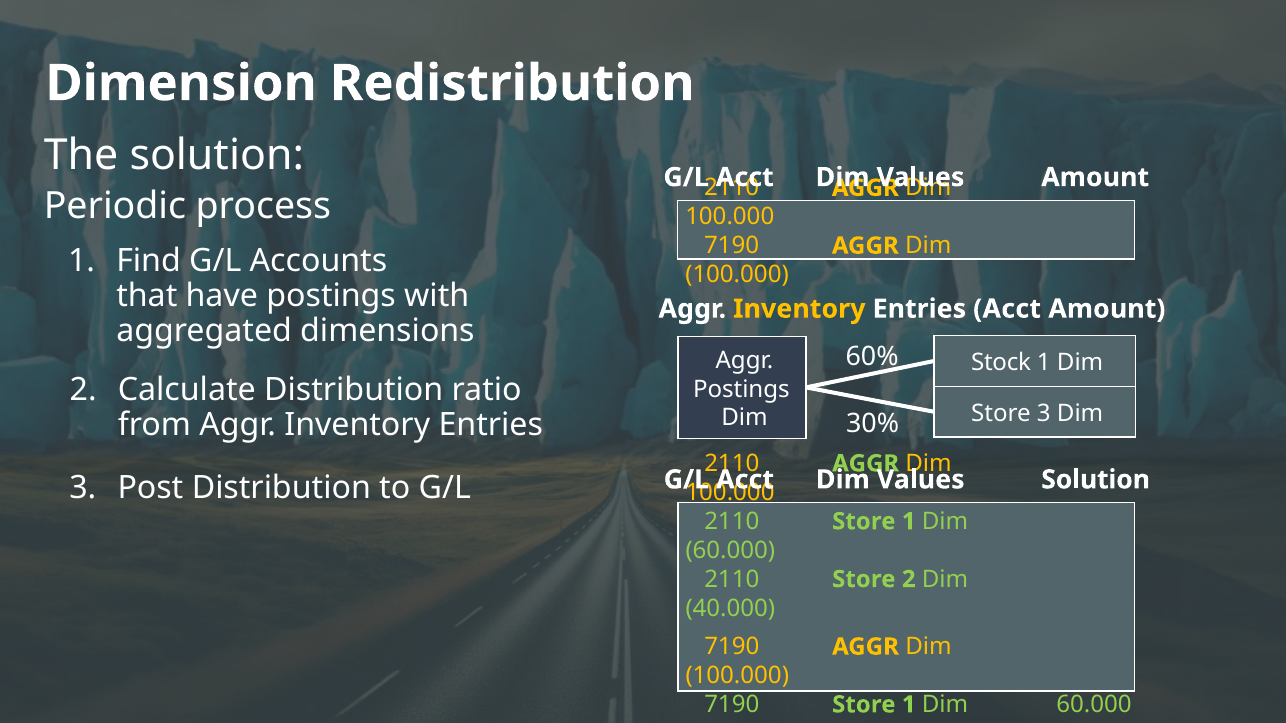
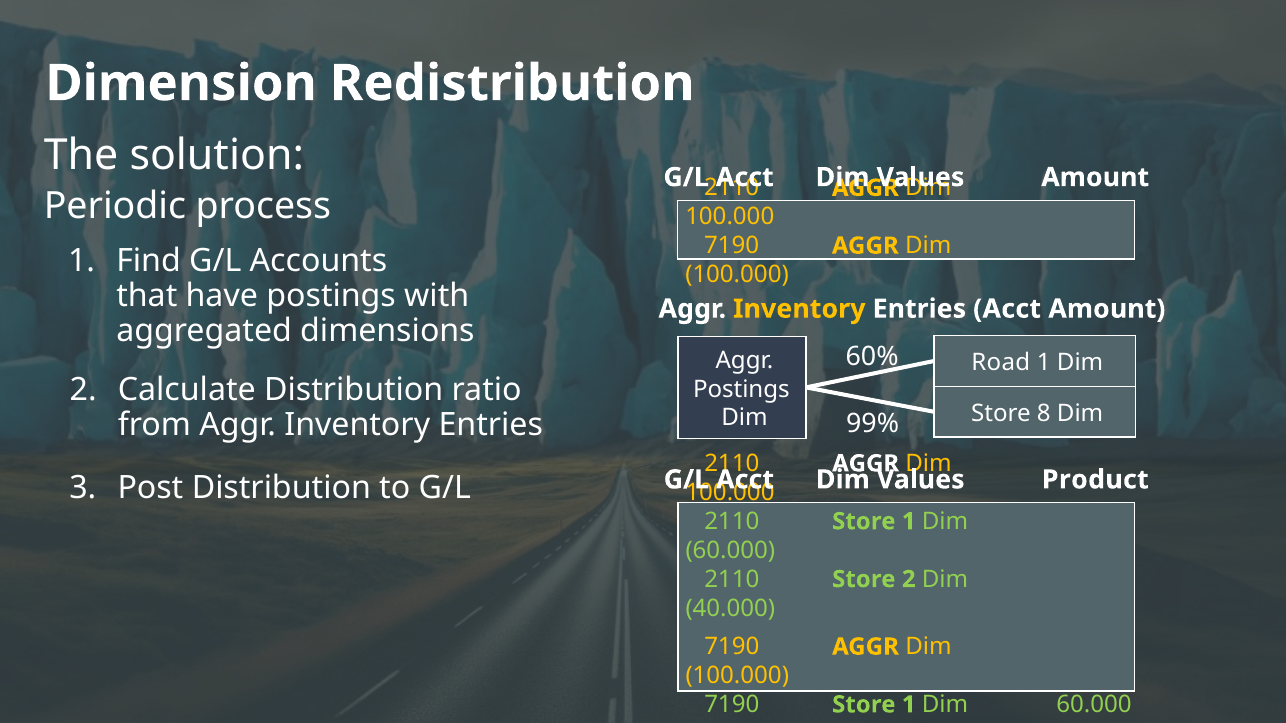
Stock: Stock -> Road (1001, 363)
Store 3: 3 -> 8 (1044, 414)
30%: 30% -> 99% (873, 424)
AGGR colour: light green -> white (866, 464)
Values Solution: Solution -> Product (1095, 480)
